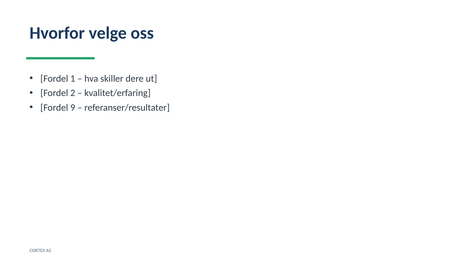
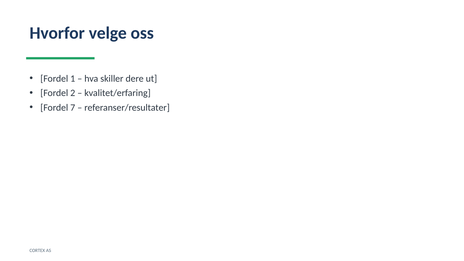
9: 9 -> 7 (73, 108)
